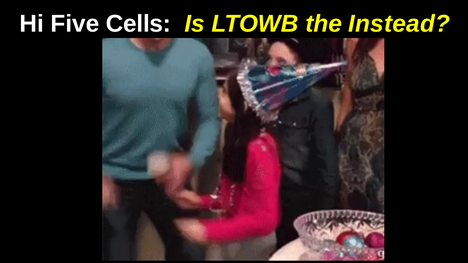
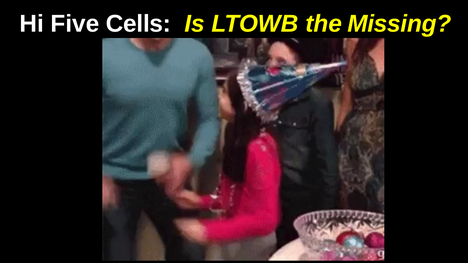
Instead: Instead -> Missing (399, 24)
